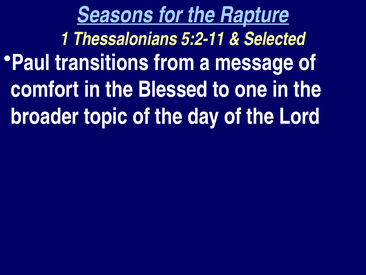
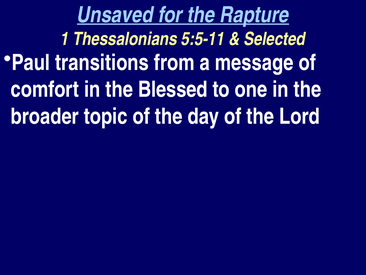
Seasons: Seasons -> Unsaved (115, 15)
5:2-11: 5:2-11 -> 5:5-11 (203, 39)
